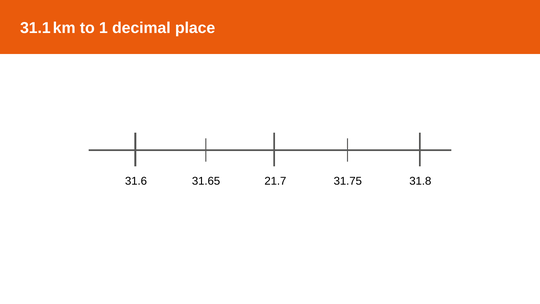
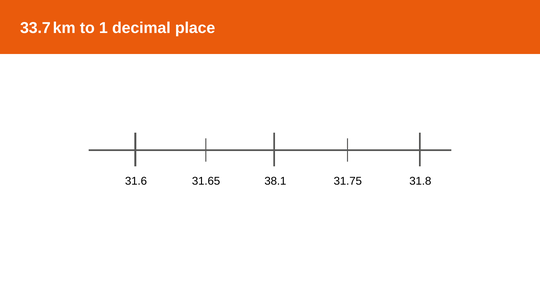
31.1: 31.1 -> 33.7 (35, 28)
21.7: 21.7 -> 38.1 (275, 181)
